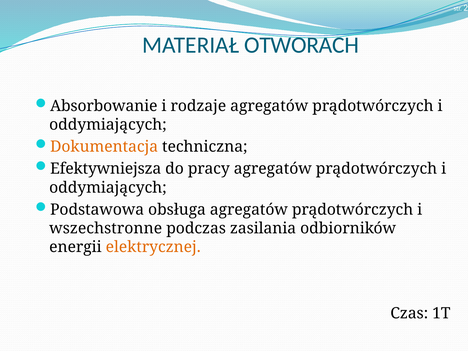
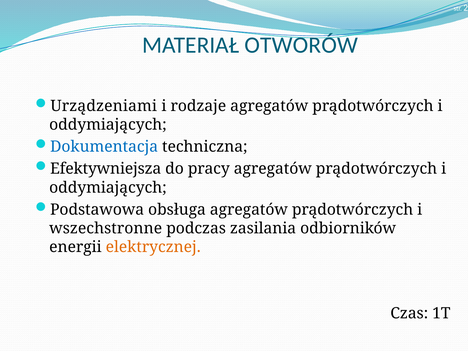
OTWORACH: OTWORACH -> OTWORÓW (301, 45)
Absorbowanie: Absorbowanie -> Urządzeniami (104, 106)
Dokumentacja colour: orange -> blue (104, 147)
